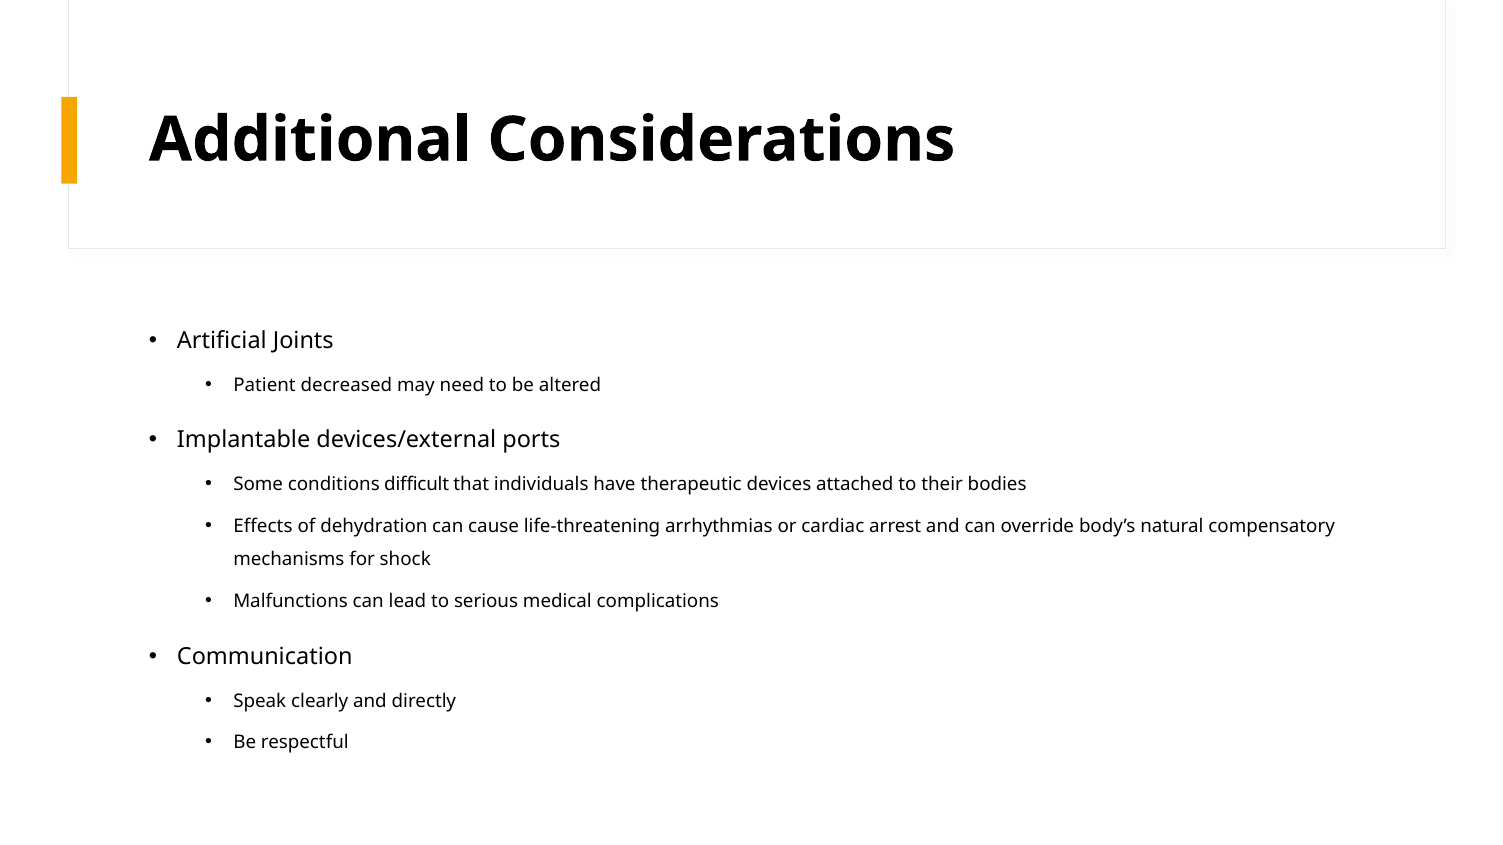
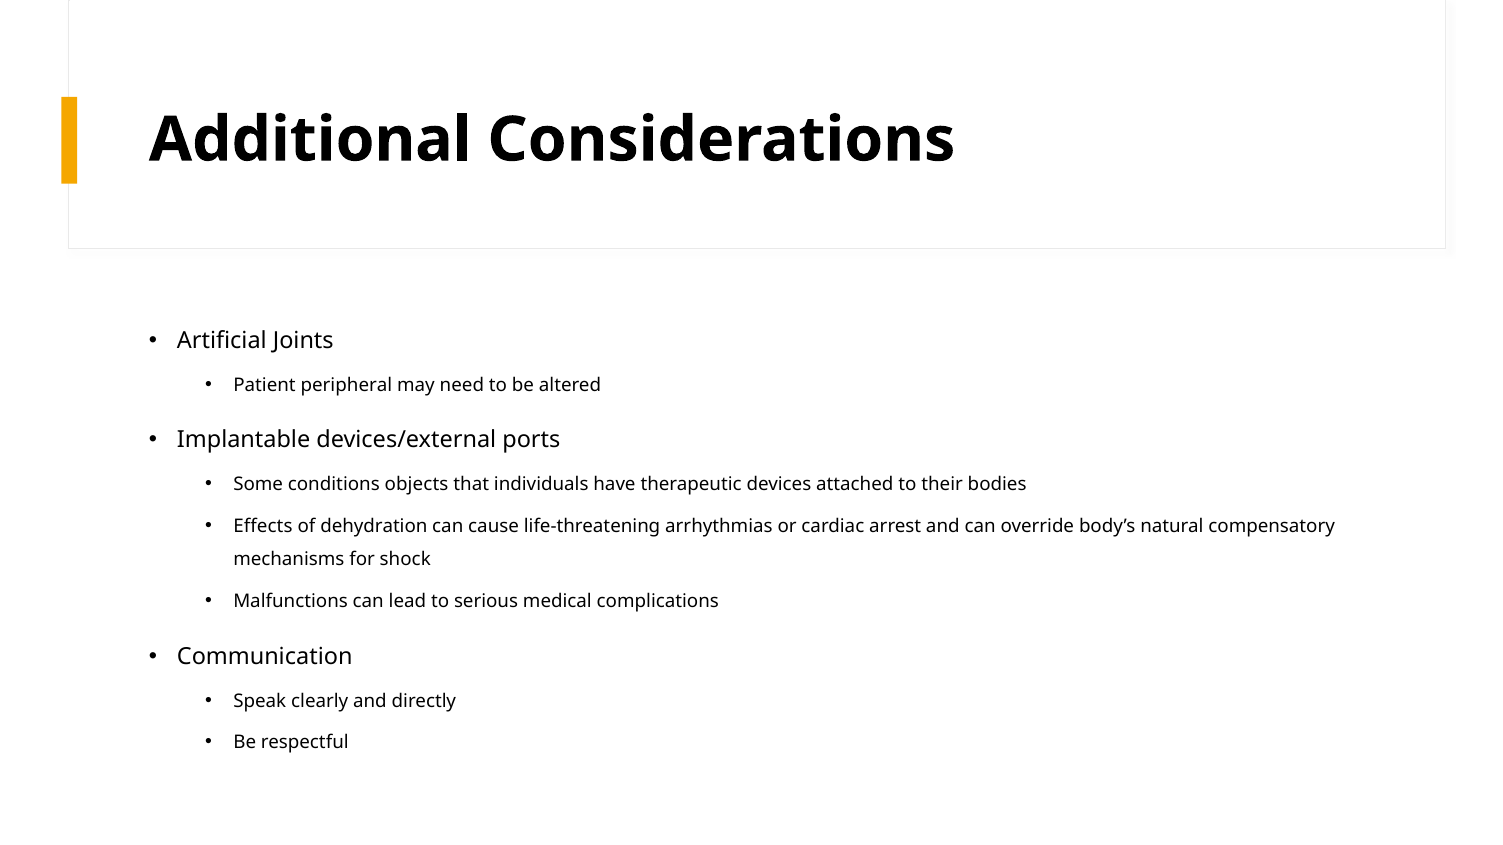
decreased: decreased -> peripheral (346, 385)
difficult: difficult -> objects (416, 485)
